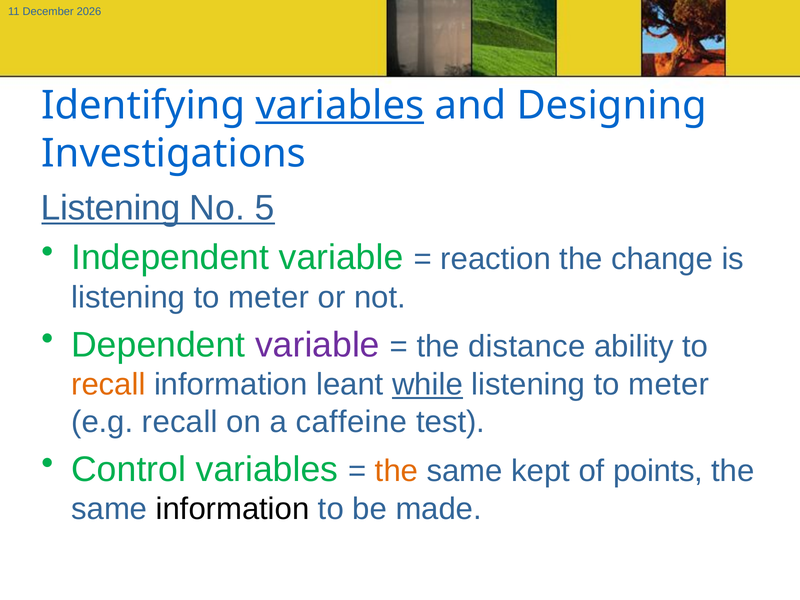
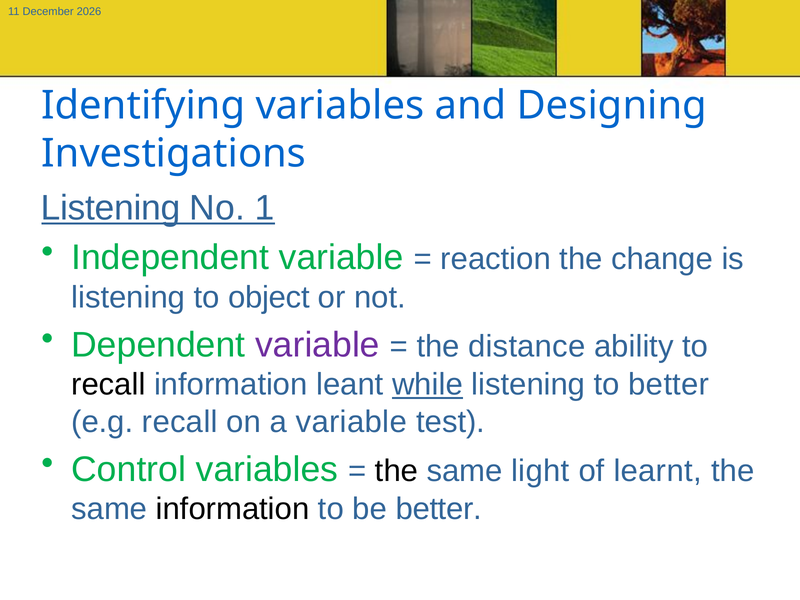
variables underline: present -> none (340, 105)
5: 5 -> 1 (265, 208)
meter: meter -> object (269, 297)
recall colour: orange -> black (108, 384)
meter: meter -> better (669, 384)
a caffeine: caffeine -> variable (351, 422)
the colour: orange -> black (397, 471)
kept: kept -> light (540, 471)
points: points -> learnt (658, 471)
be made: made -> better (439, 509)
